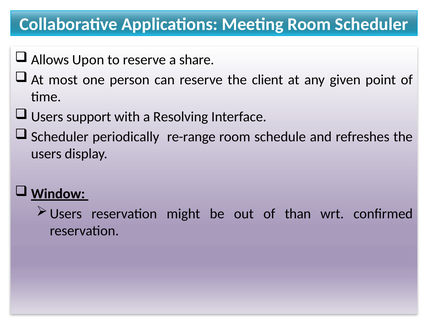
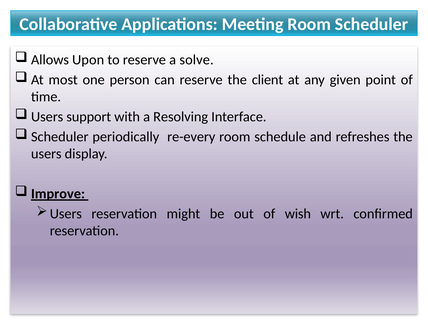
share: share -> solve (197, 60)
re-range: re-range -> re-every (191, 137)
Window: Window -> Improve (58, 194)
than: than -> wish (298, 214)
